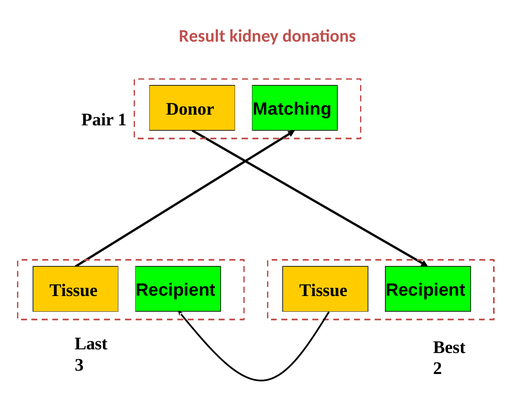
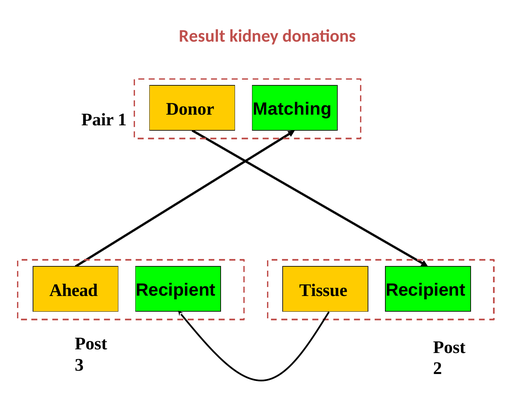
Tissue: Tissue -> Ahead (74, 290)
Last: Last -> Post (91, 344)
Best: Best -> Post (449, 347)
